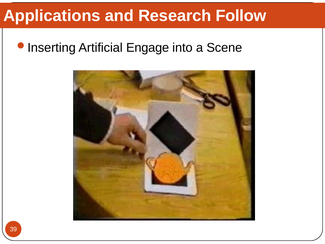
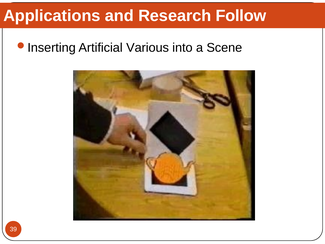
Engage: Engage -> Various (148, 48)
